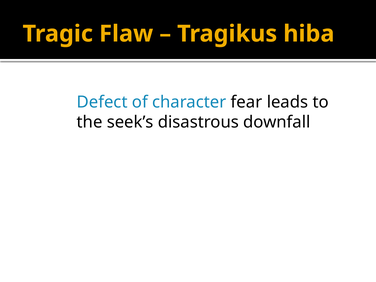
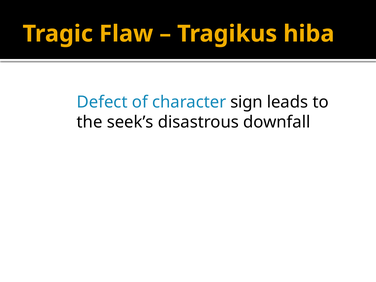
fear: fear -> sign (247, 102)
